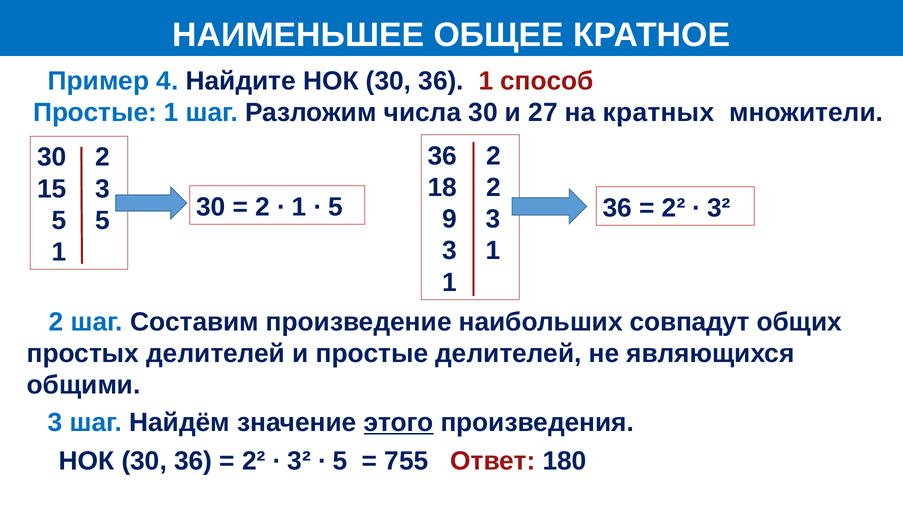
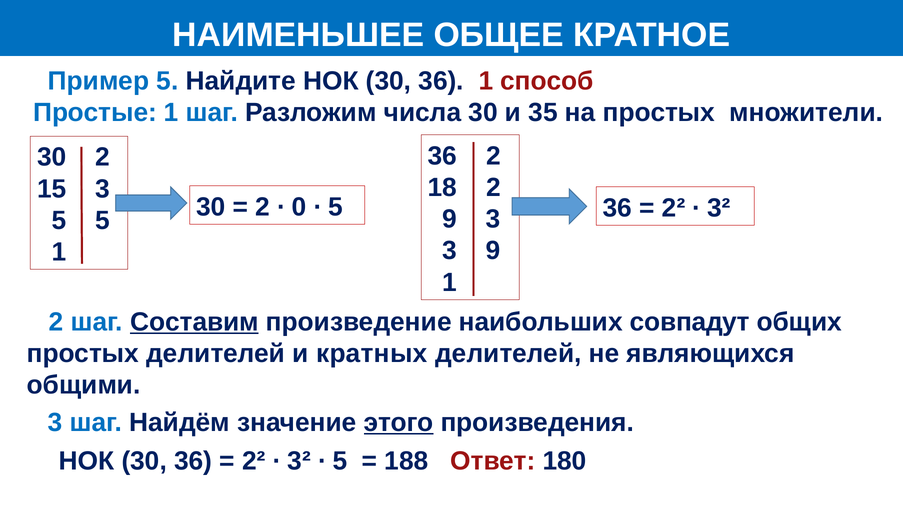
Пример 4: 4 -> 5 (167, 81)
27: 27 -> 35 (543, 113)
на кратных: кратных -> простых (659, 113)
1: 1 -> 0 (299, 207)
3 1: 1 -> 9 (493, 251)
Составим underline: none -> present (194, 322)
и простые: простые -> кратных (372, 353)
755: 755 -> 188 (406, 461)
